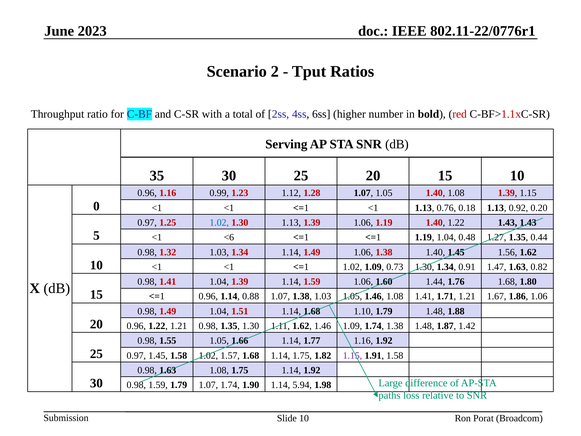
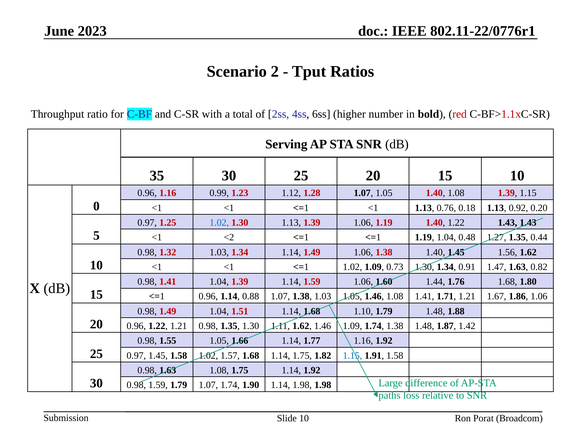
<6: <6 -> <2 (229, 237)
1.15 colour: purple -> blue (352, 355)
1.14 5.94: 5.94 -> 1.98 (302, 385)
